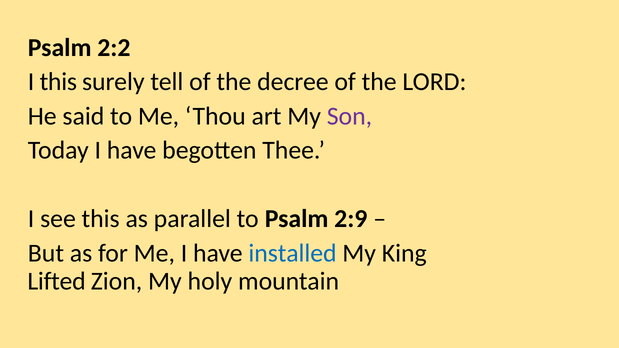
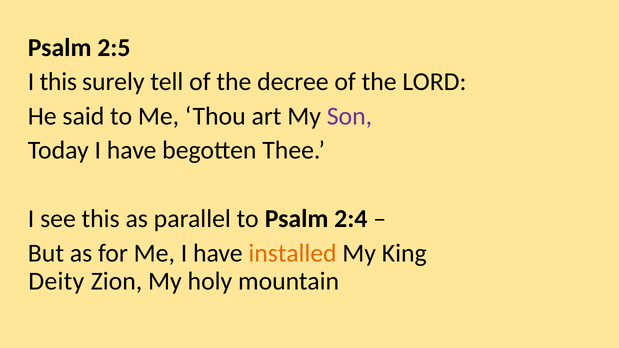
2:2: 2:2 -> 2:5 (114, 48)
2:9: 2:9 -> 2:4 (351, 219)
installed colour: blue -> orange (293, 253)
Lifted: Lifted -> Deity (56, 281)
